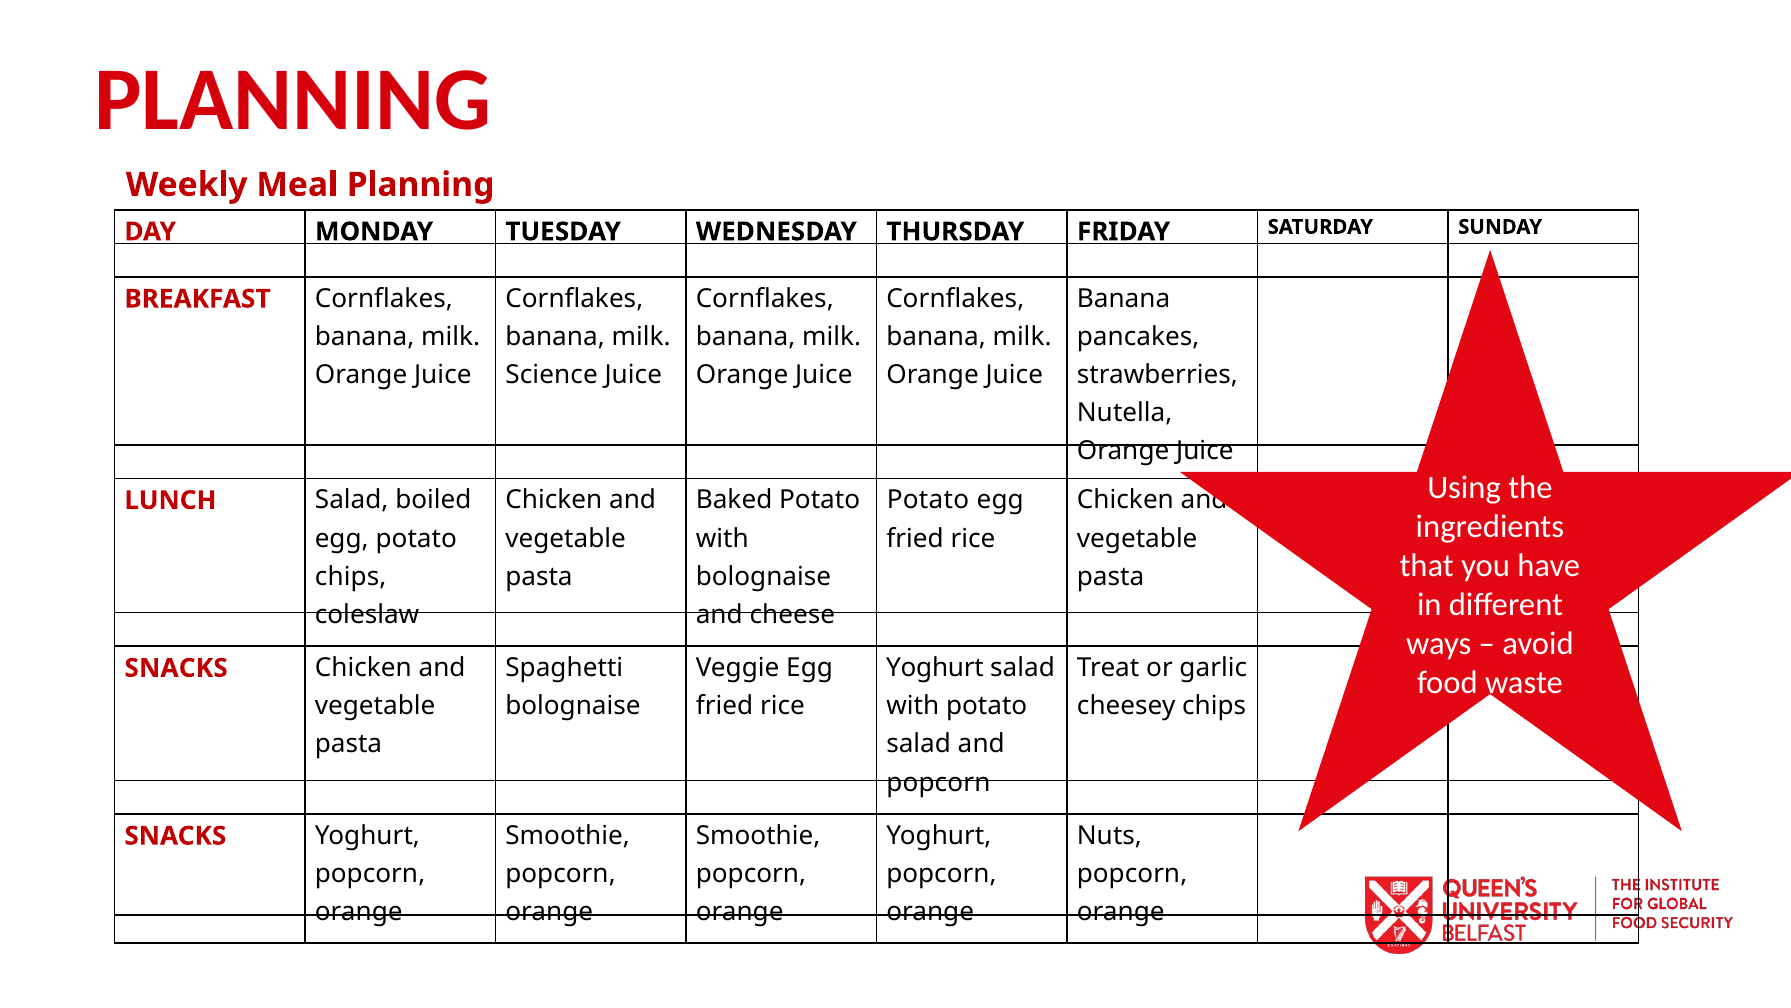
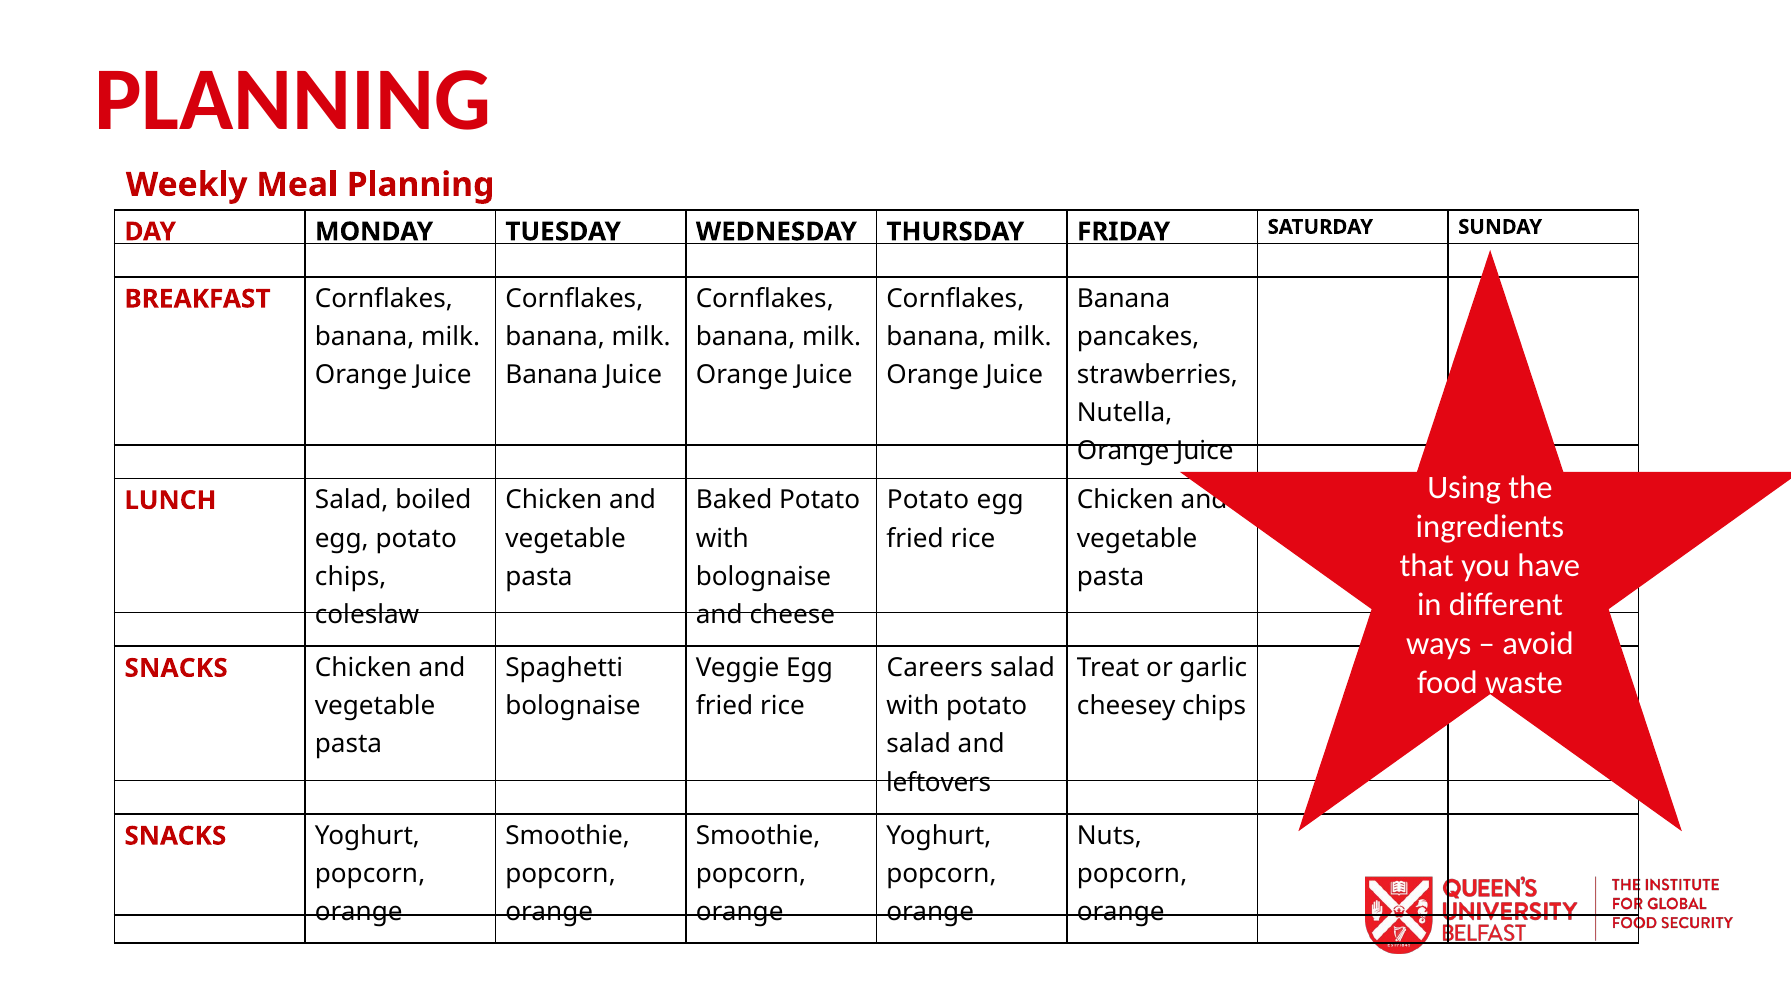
Science: Science -> Banana (552, 375)
Yoghurt: Yoghurt -> Careers (935, 668)
popcorn: popcorn -> leftovers (939, 782)
